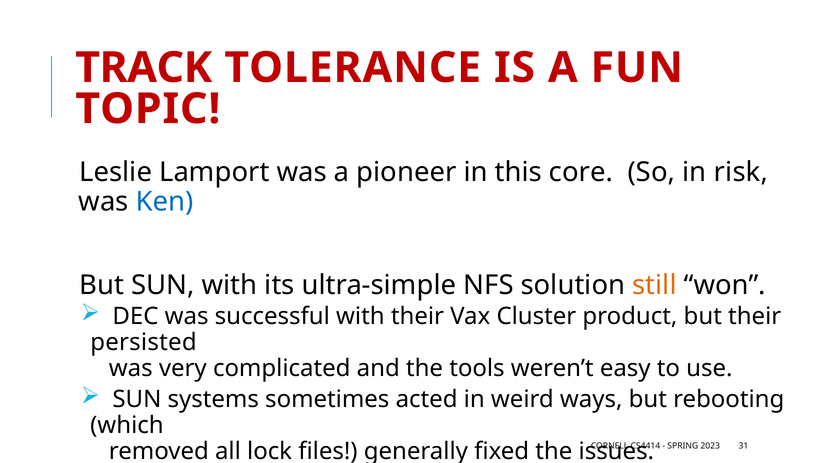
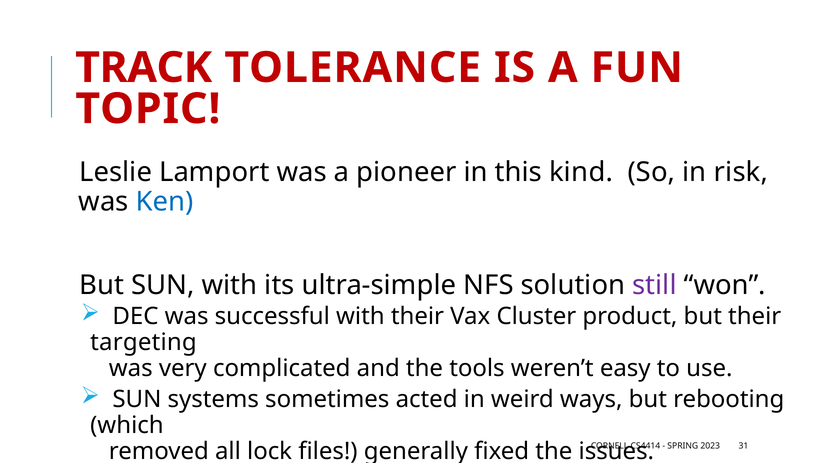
core: core -> kind (581, 172)
still colour: orange -> purple (654, 285)
persisted: persisted -> targeting (143, 343)
